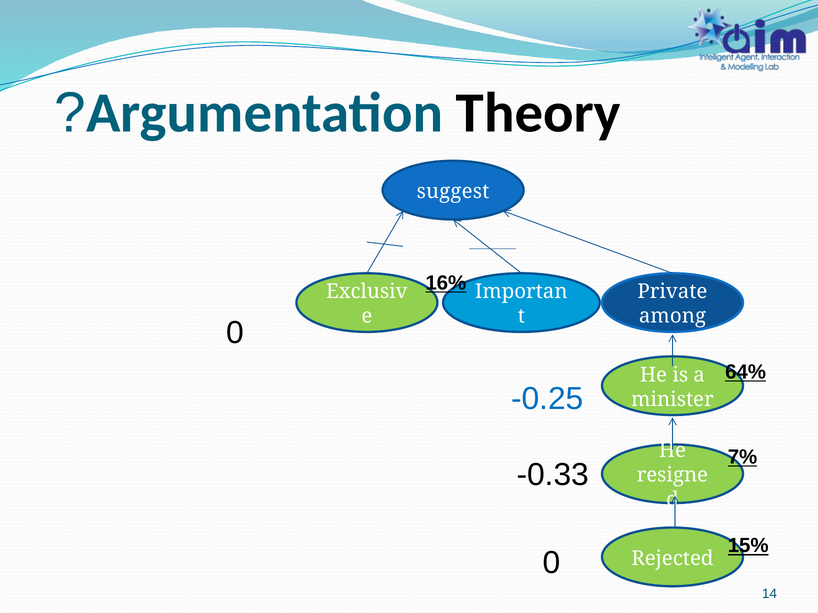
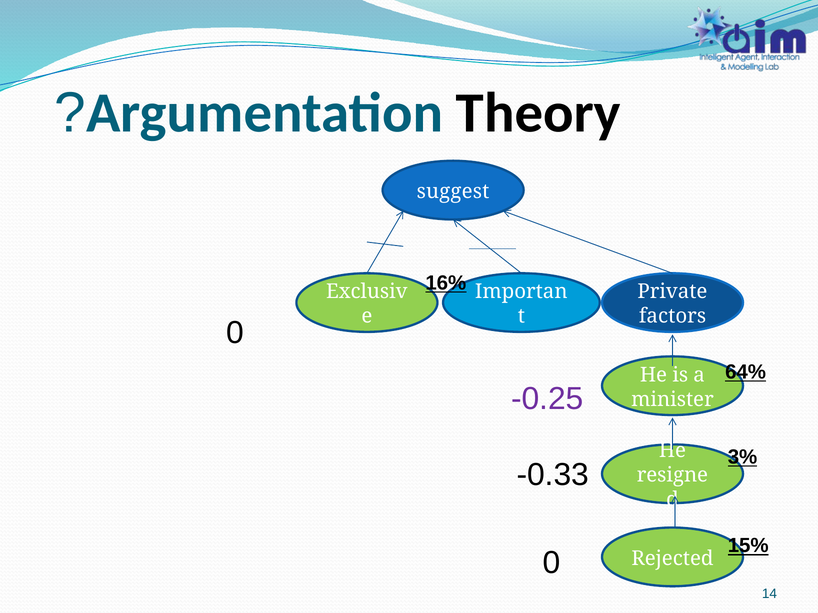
among: among -> factors (673, 316)
-0.25 colour: blue -> purple (547, 399)
7%: 7% -> 3% (743, 457)
